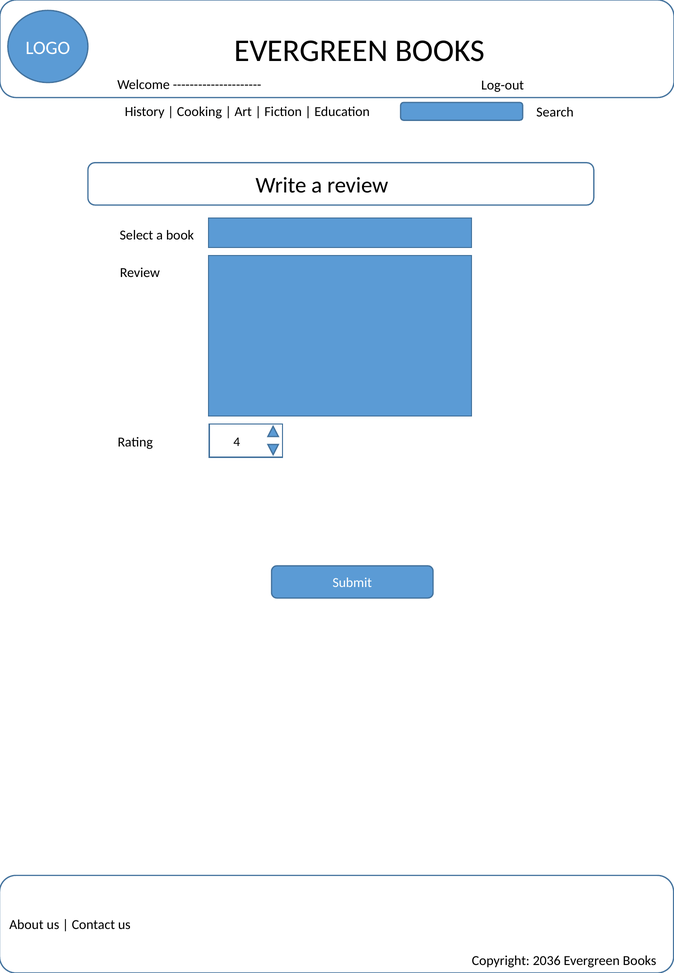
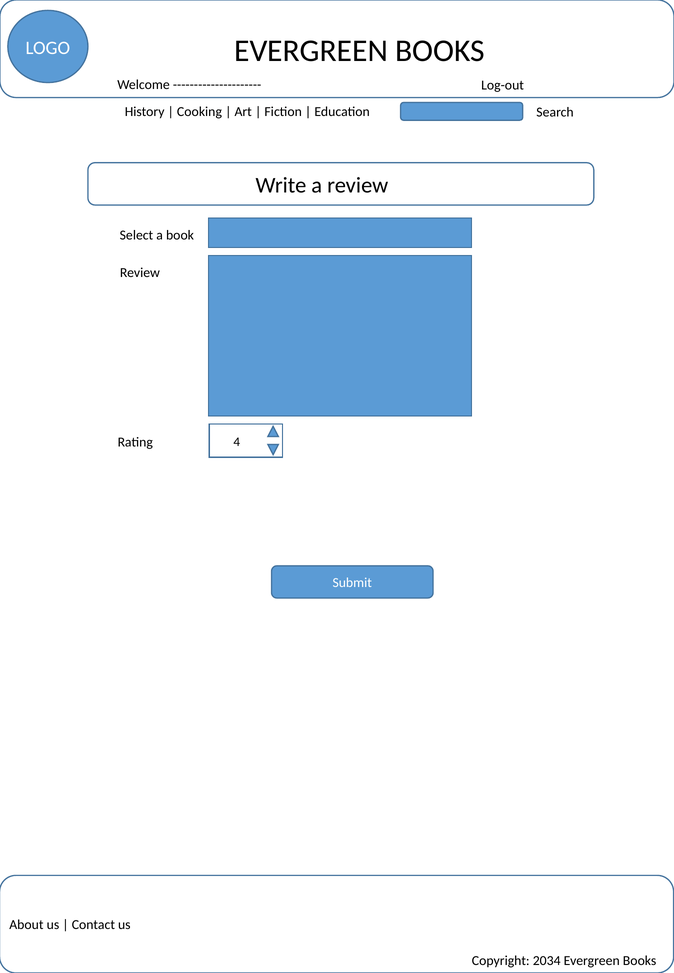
2036: 2036 -> 2034 (547, 961)
